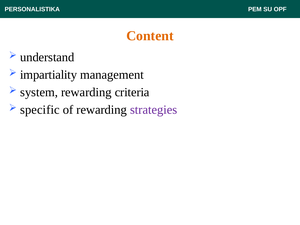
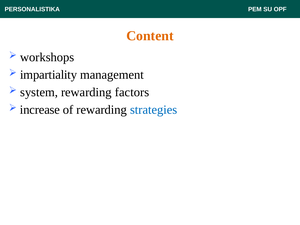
understand: understand -> workshops (47, 57)
criteria: criteria -> factors (132, 92)
specific: specific -> increase (40, 110)
strategies colour: purple -> blue (154, 110)
